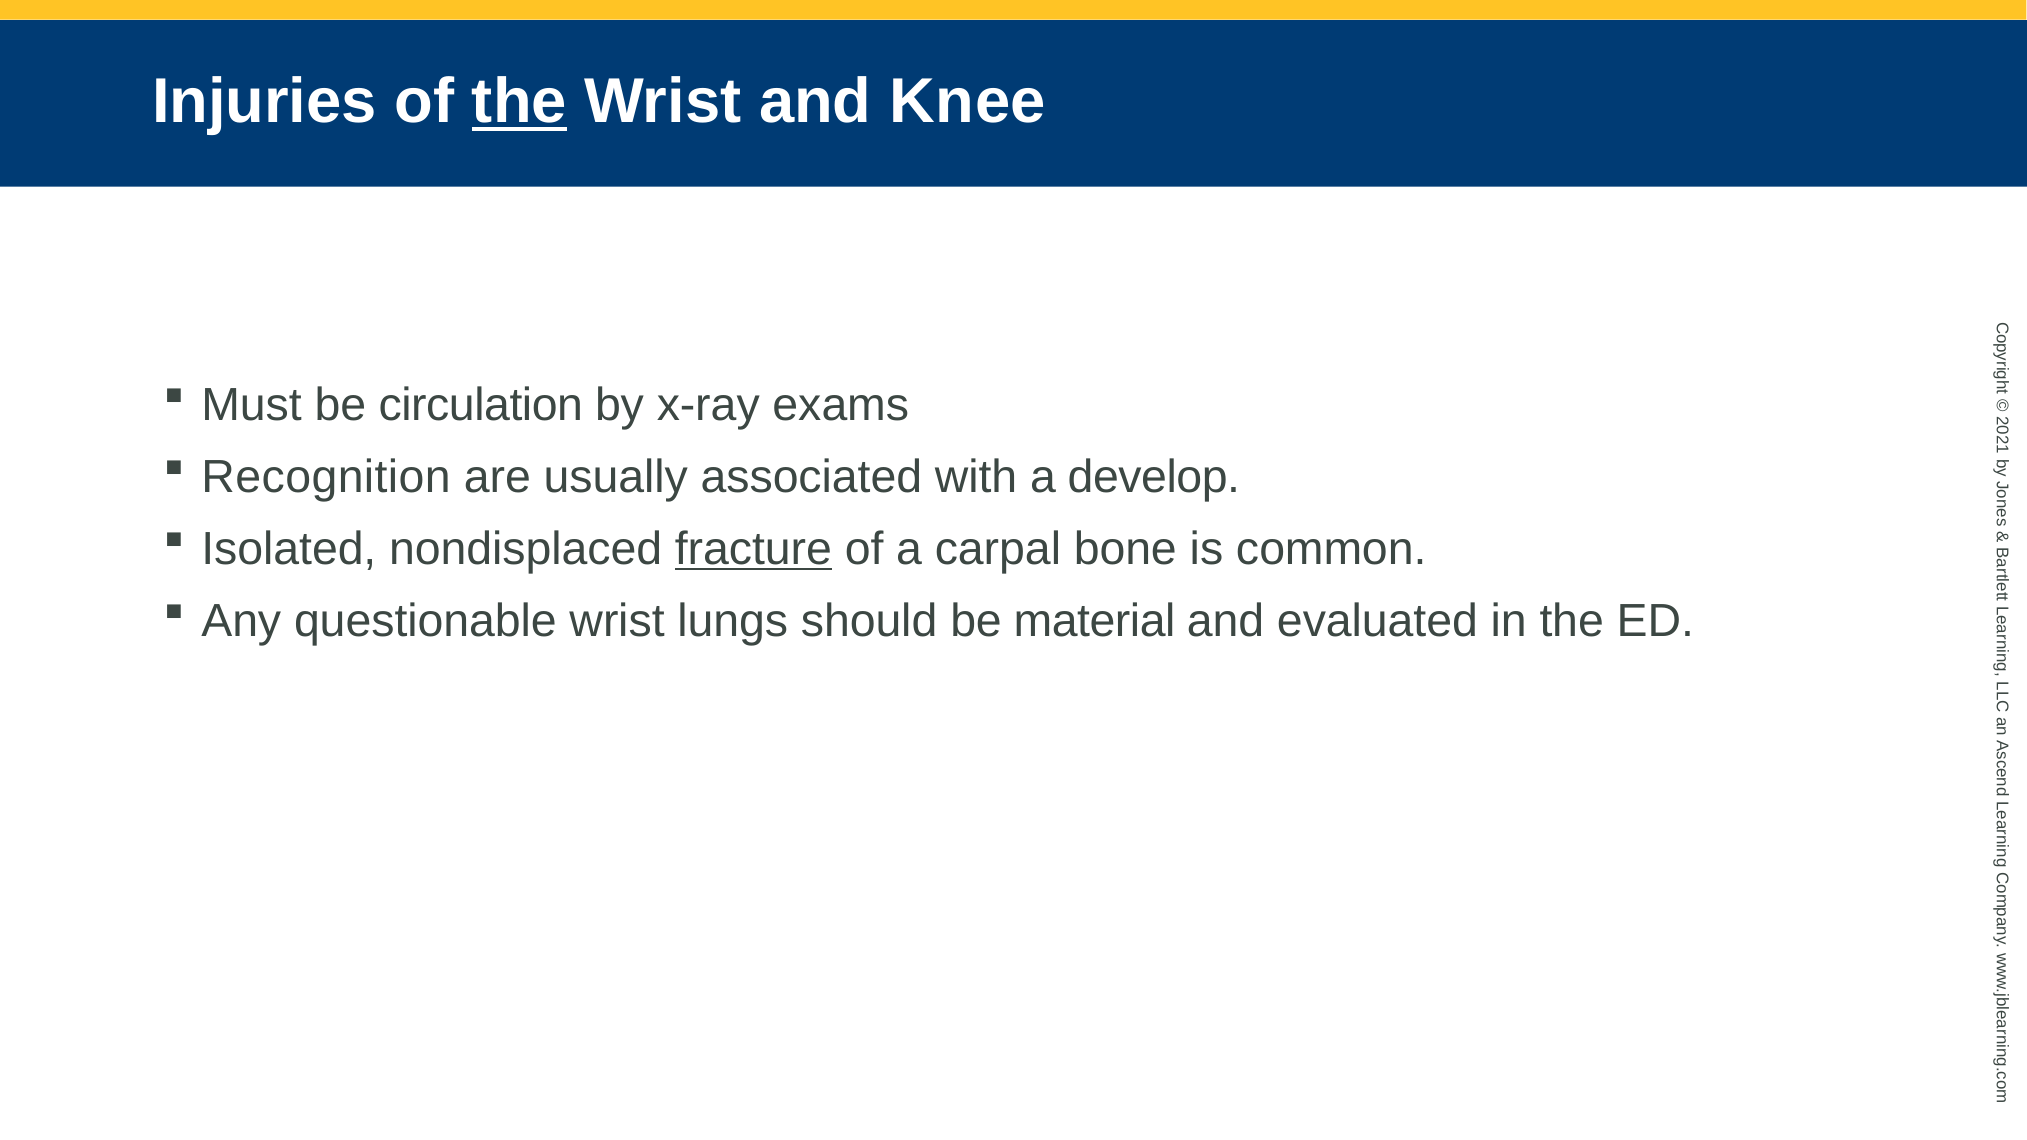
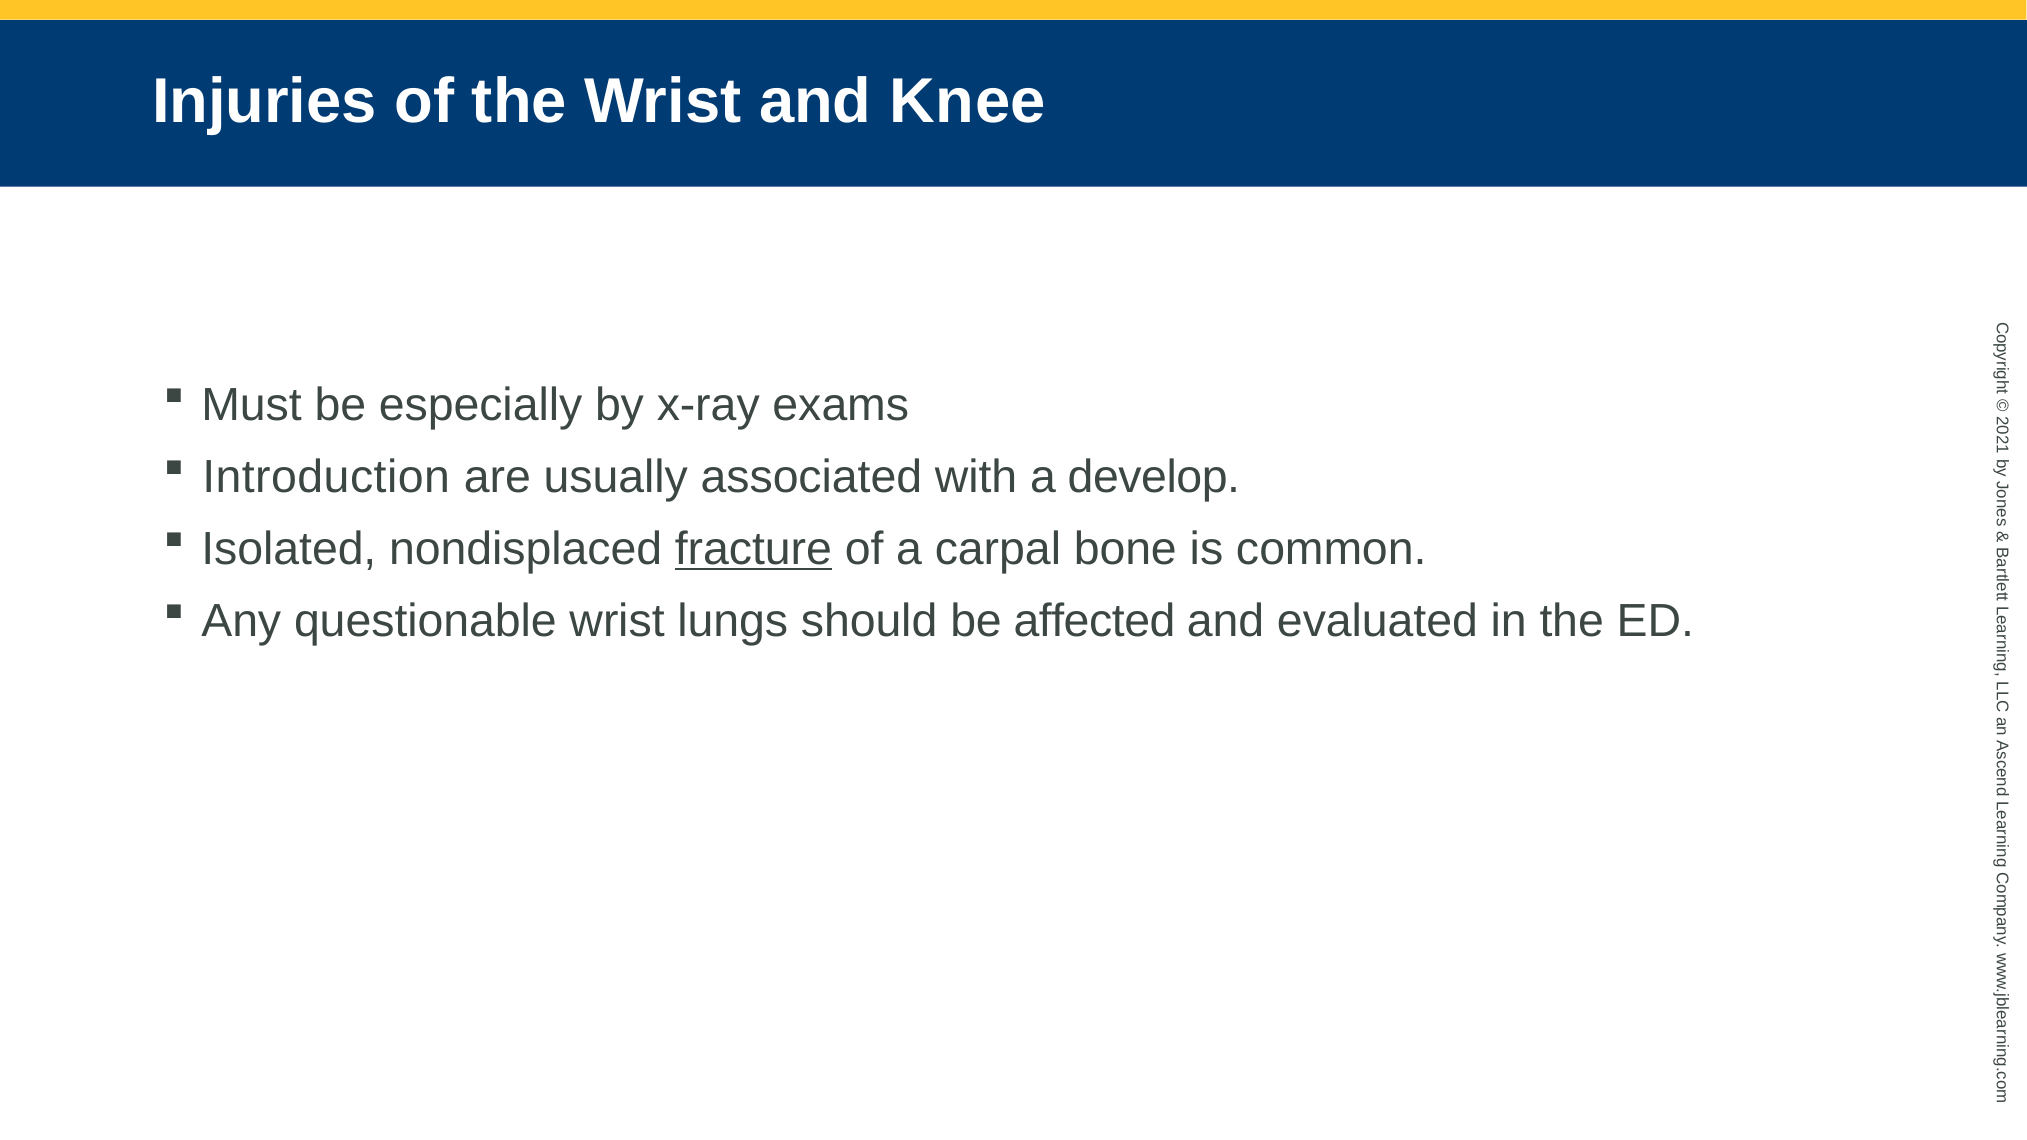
the underline: present -> none (519, 102)
circulation: circulation -> especially (481, 405)
Recognition: Recognition -> Introduction (326, 477)
material: material -> affected (1095, 621)
